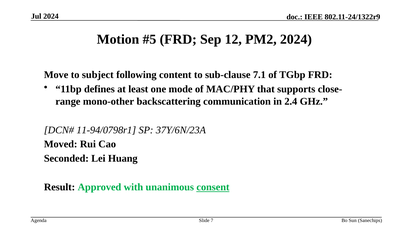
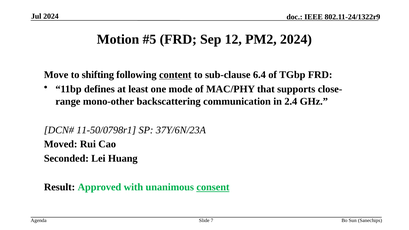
subject: subject -> shifting (98, 75)
content underline: none -> present (175, 75)
7.1: 7.1 -> 6.4 (259, 75)
11-94/0798r1: 11-94/0798r1 -> 11-50/0798r1 (106, 130)
